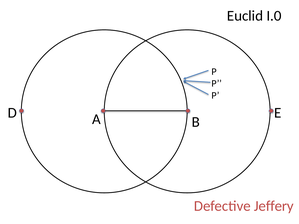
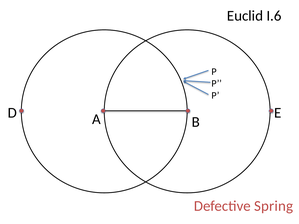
I.0: I.0 -> I.6 (274, 16)
Jeffery: Jeffery -> Spring (274, 206)
